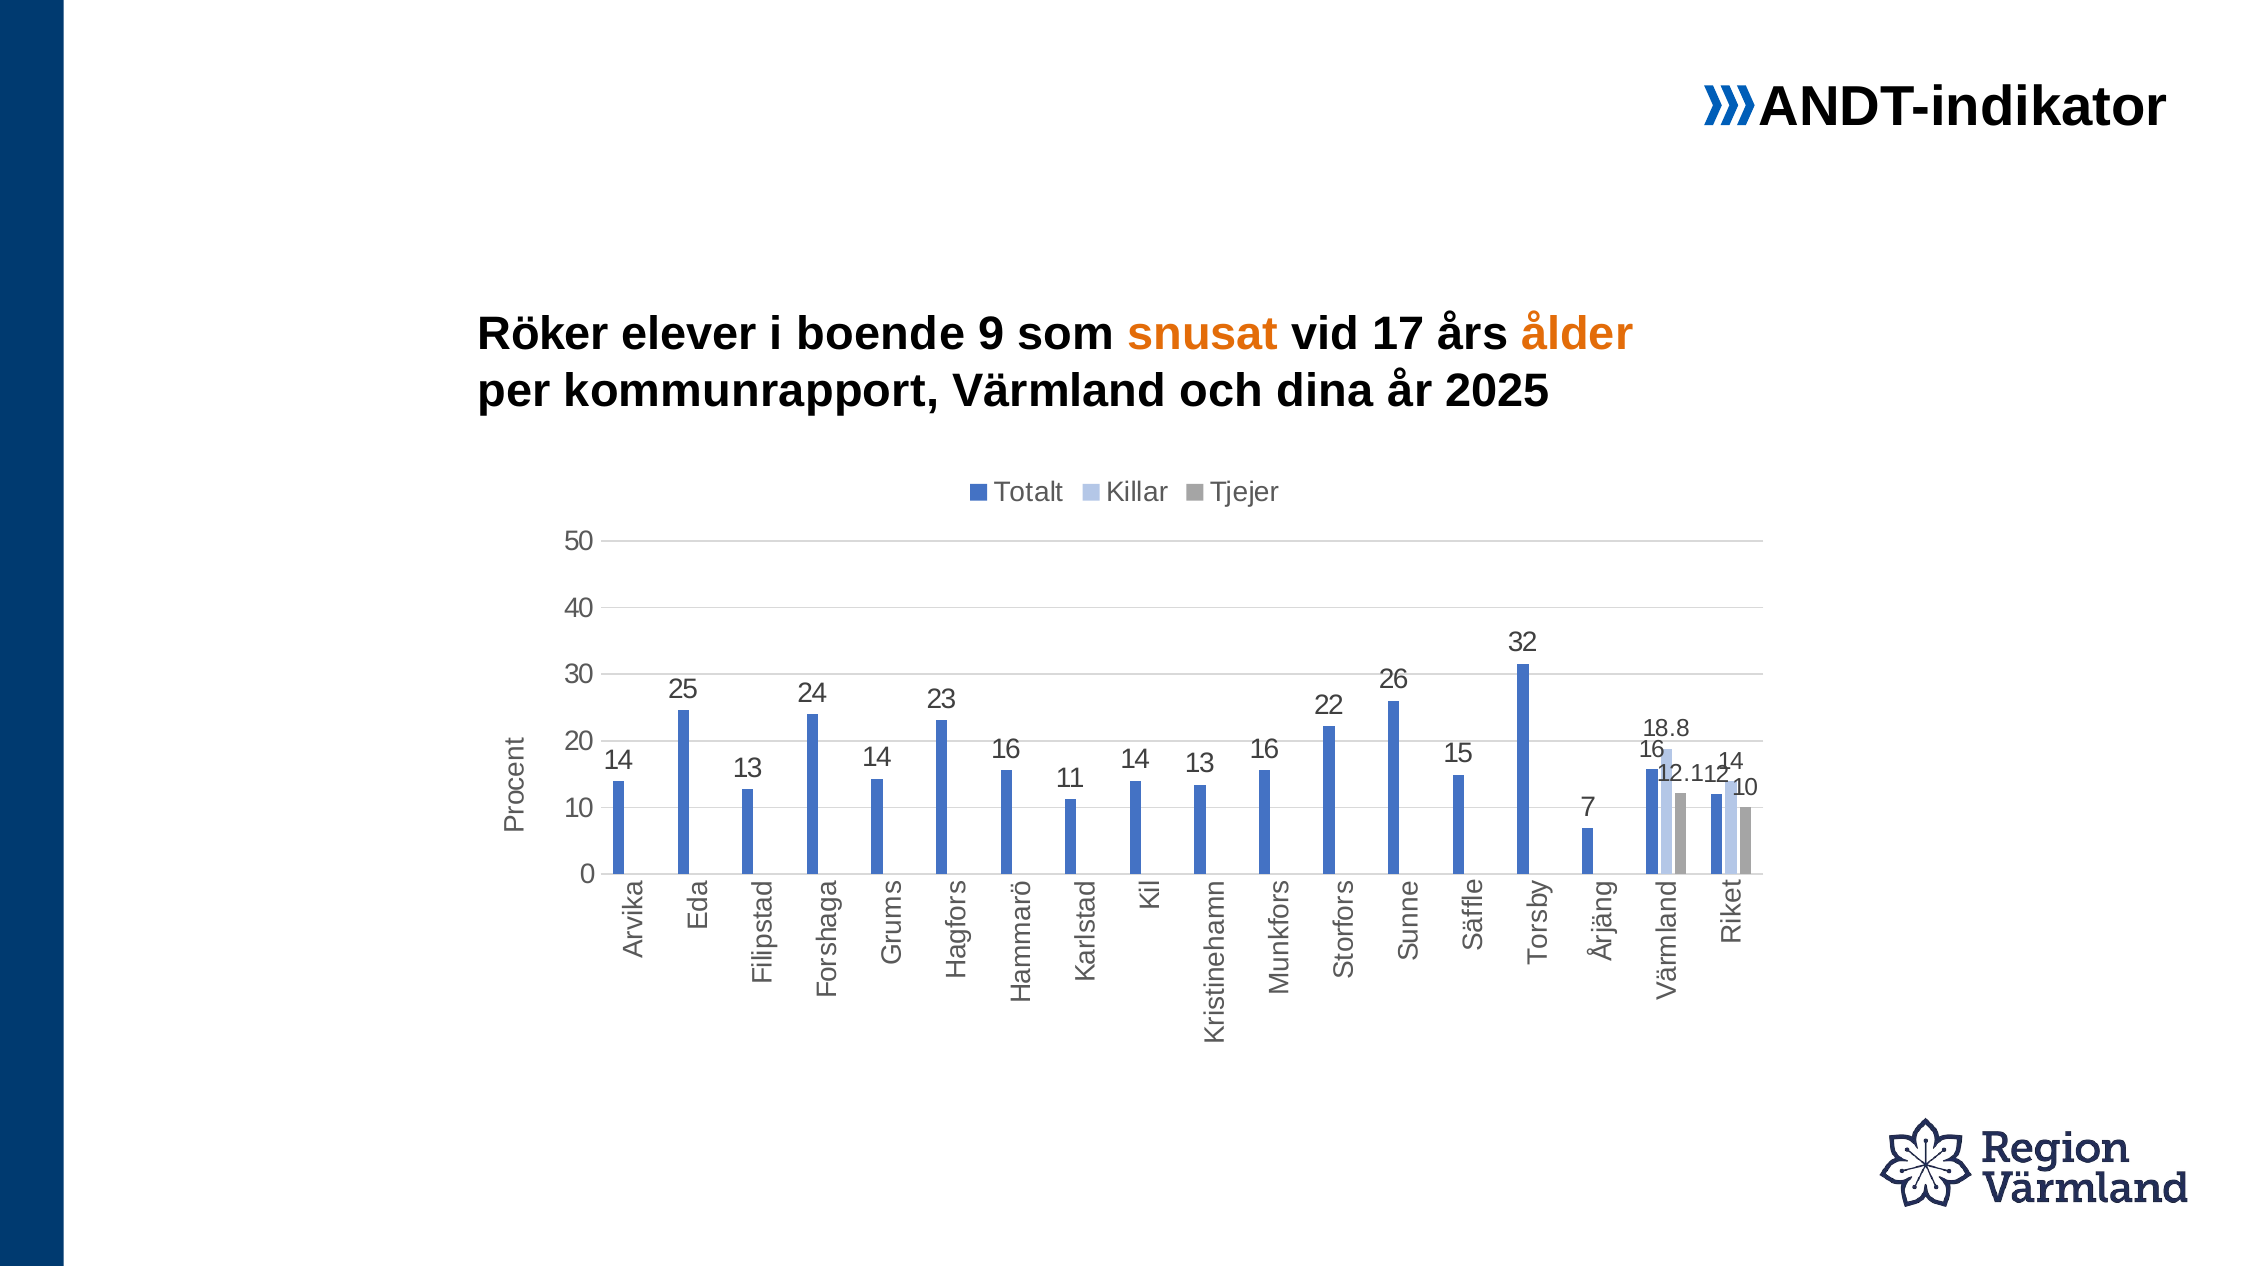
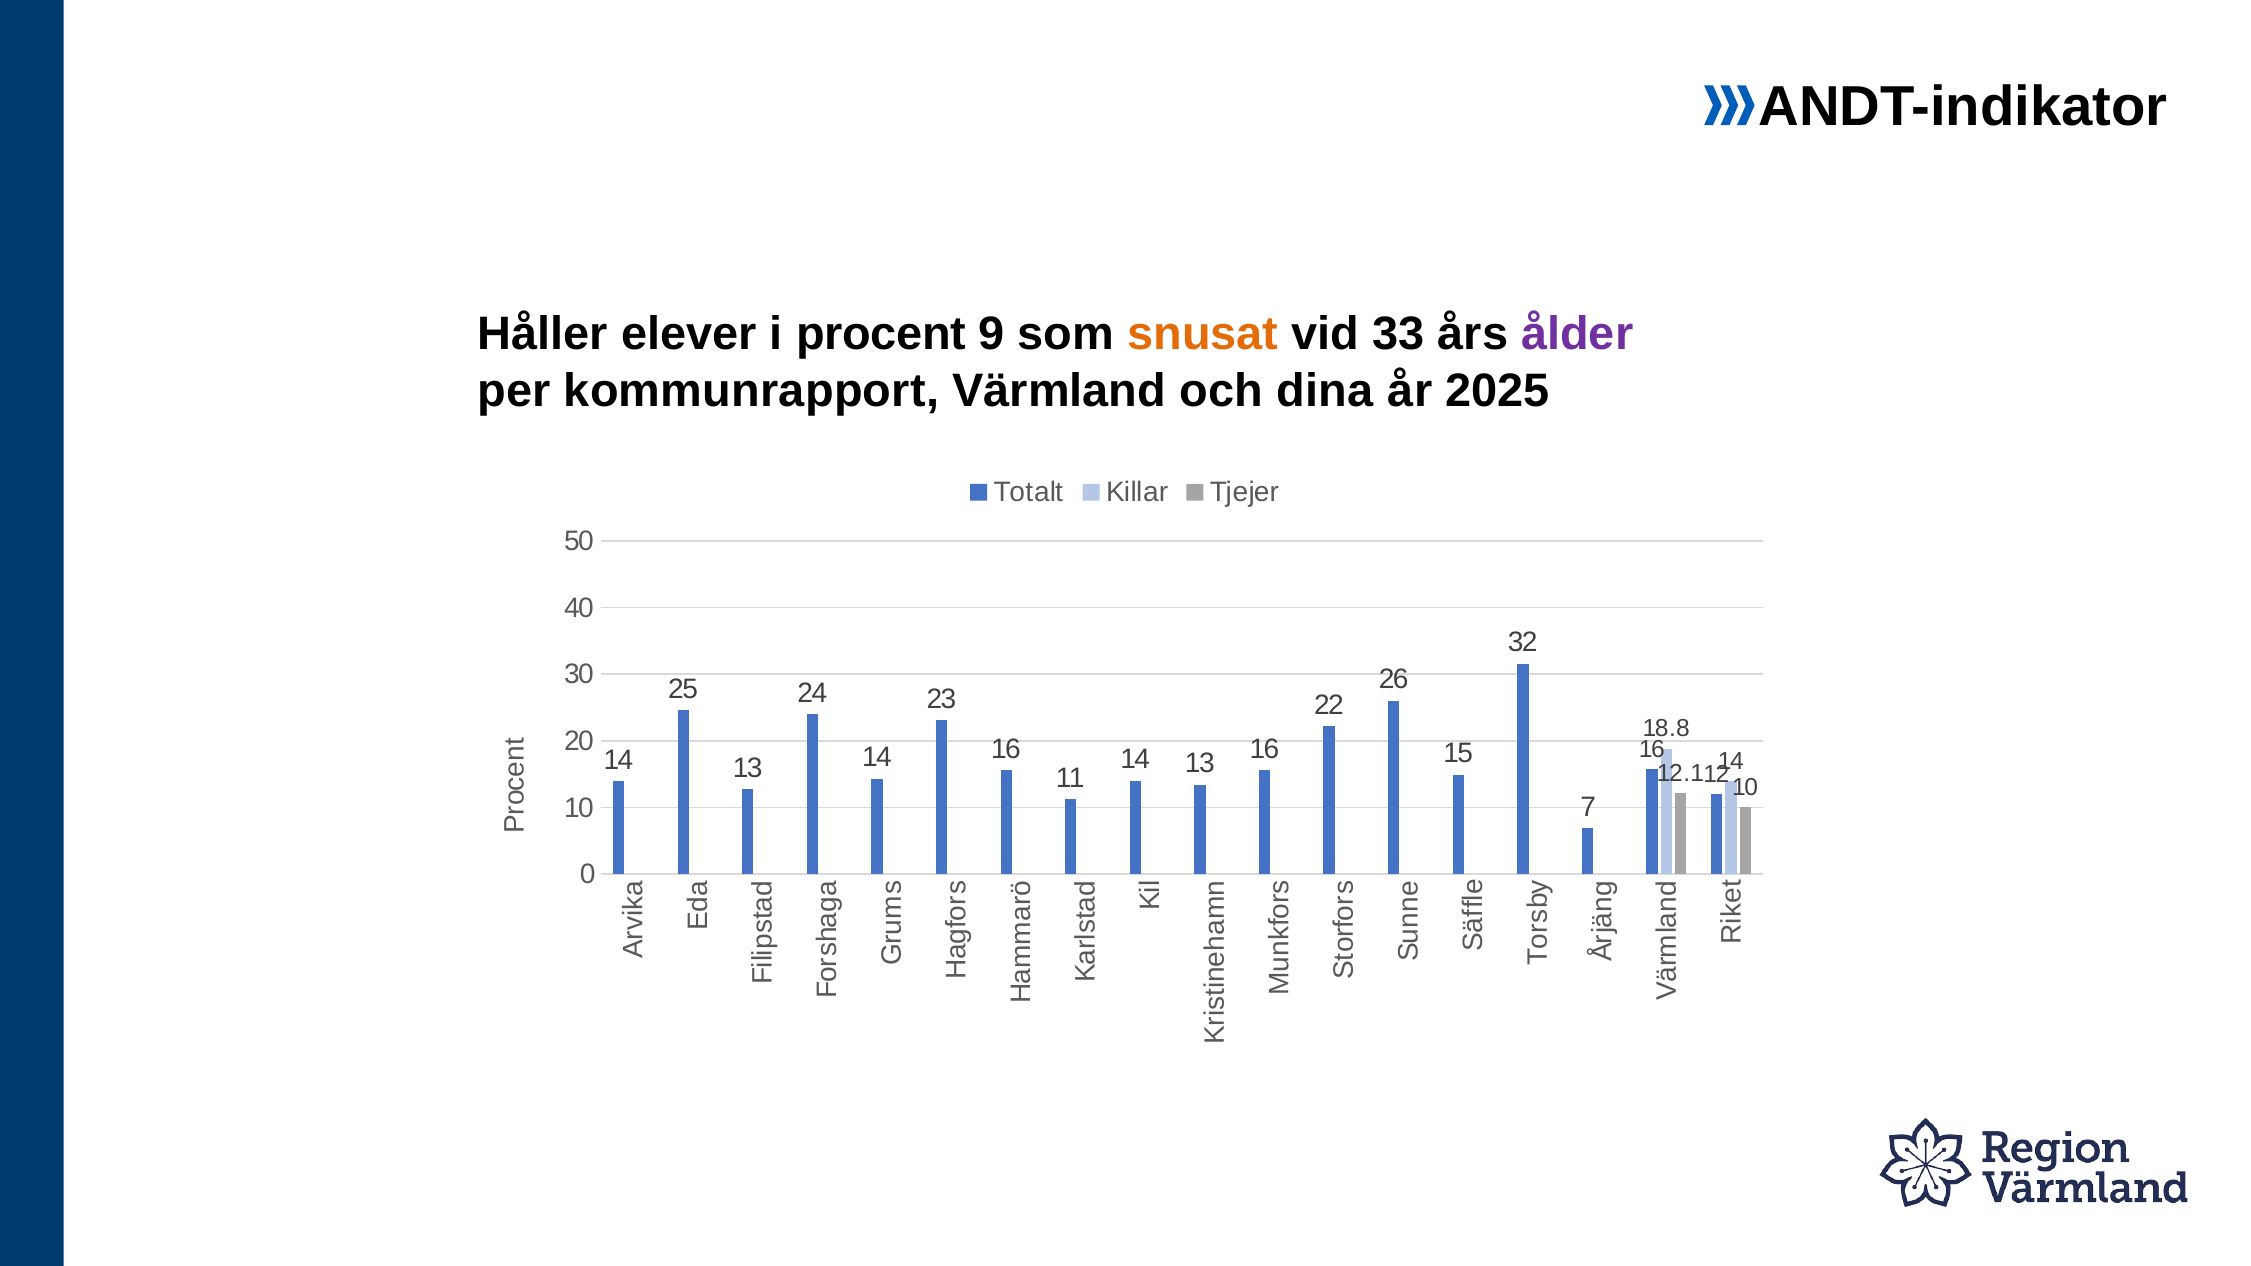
Röker: Röker -> Håller (543, 335)
boende: boende -> procent (881, 335)
17: 17 -> 33 (1399, 335)
ålder colour: orange -> purple (1577, 335)
